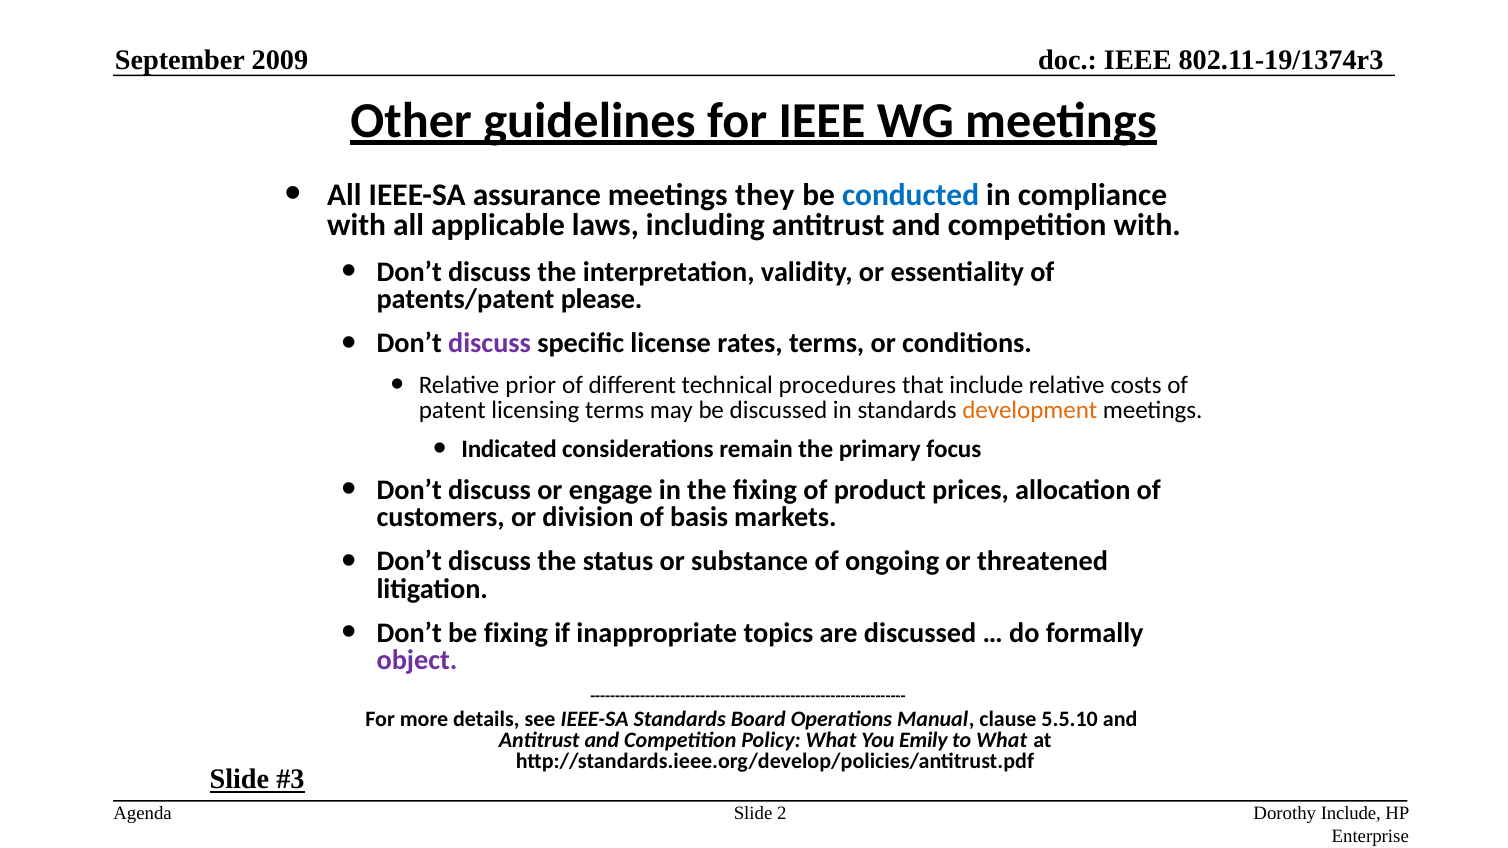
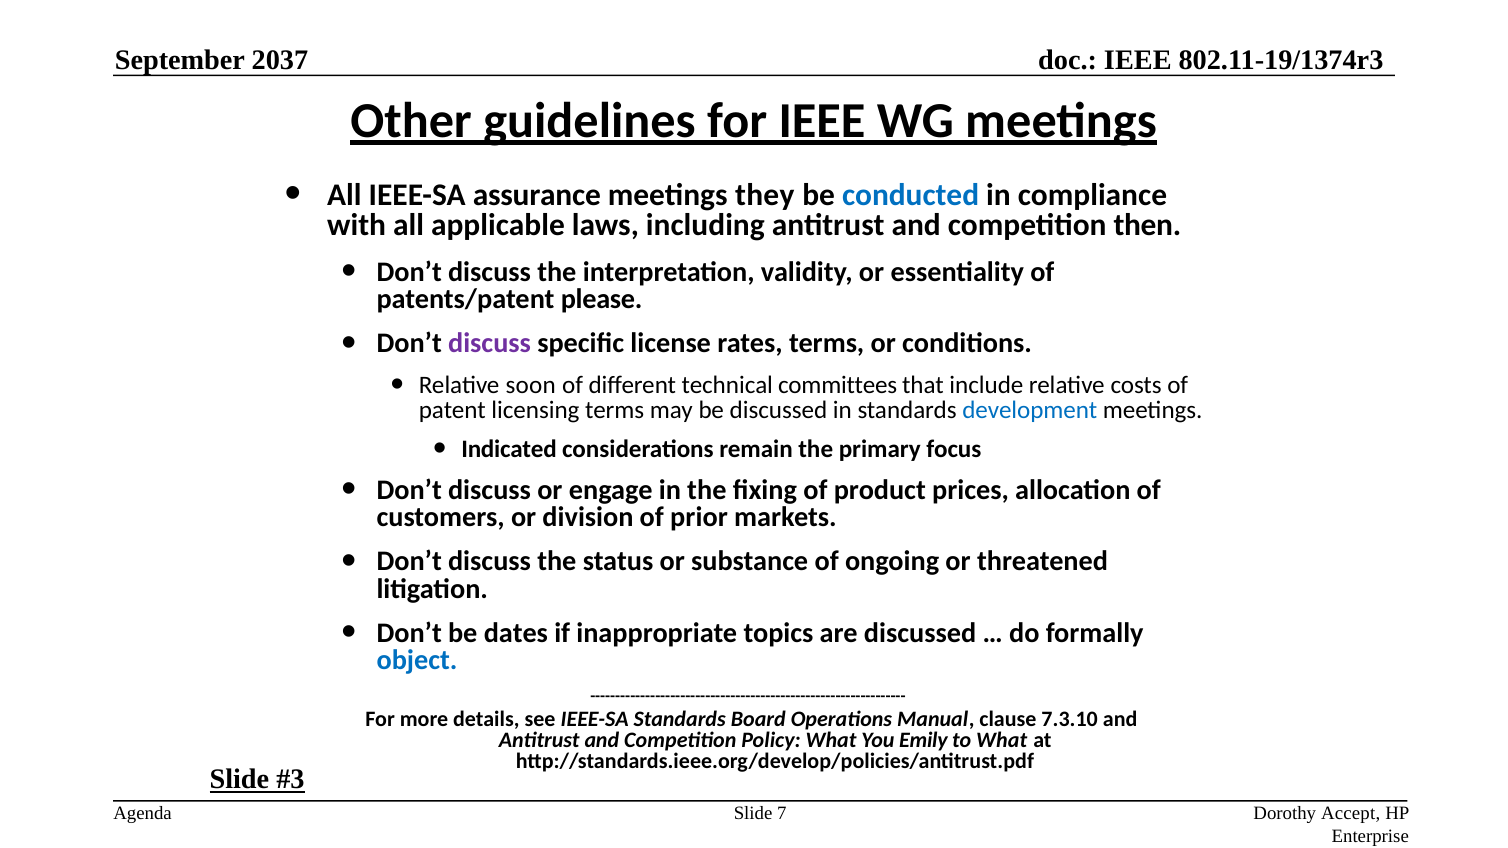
2009: 2009 -> 2037 (280, 60)
competition with: with -> then (1147, 225)
prior: prior -> soon (531, 386)
procedures: procedures -> committees (838, 386)
development colour: orange -> blue (1030, 410)
basis: basis -> prior (699, 518)
be fixing: fixing -> dates (516, 633)
object colour: purple -> blue (417, 660)
5.5.10: 5.5.10 -> 7.3.10 (1070, 719)
2: 2 -> 7 (782, 814)
Dorothy Include: Include -> Accept (1351, 814)
